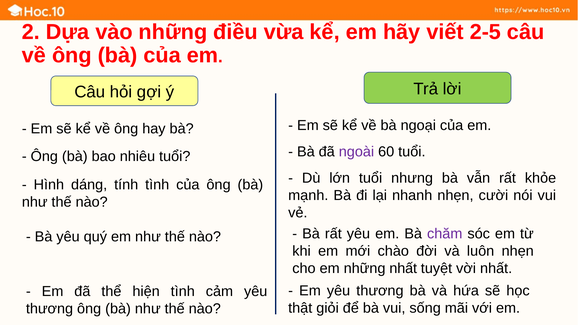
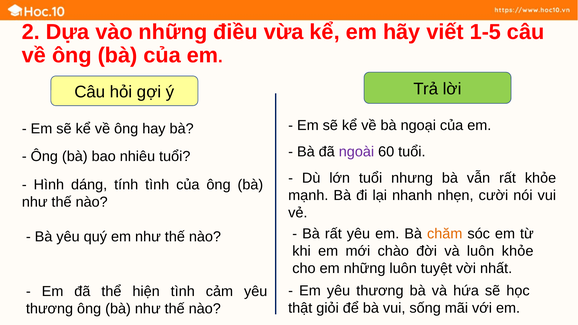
2-5: 2-5 -> 1-5 (485, 32)
chăm colour: purple -> orange (445, 234)
luôn nhẹn: nhẹn -> khỏe (518, 251)
những nhất: nhất -> luôn (403, 269)
